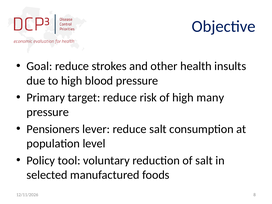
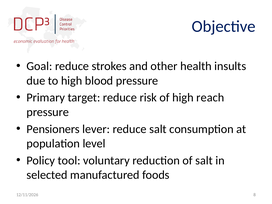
many: many -> reach (210, 98)
